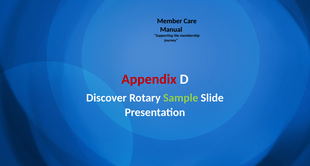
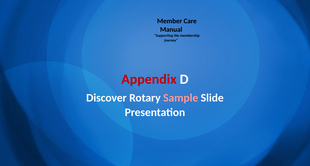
Sample colour: light green -> pink (181, 98)
